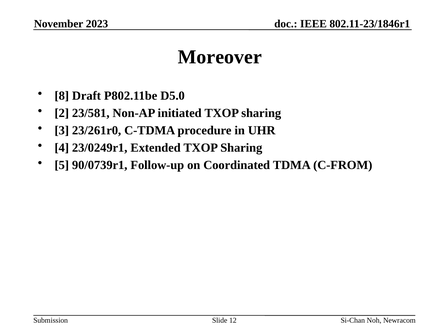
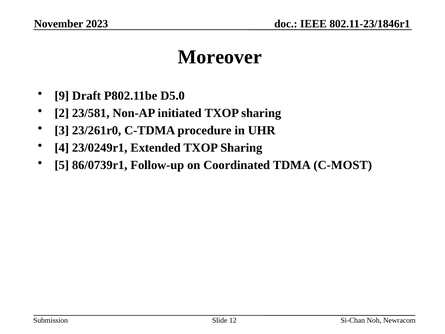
8: 8 -> 9 (62, 96)
90/0739r1: 90/0739r1 -> 86/0739r1 (100, 165)
C-FROM: C-FROM -> C-MOST (343, 165)
